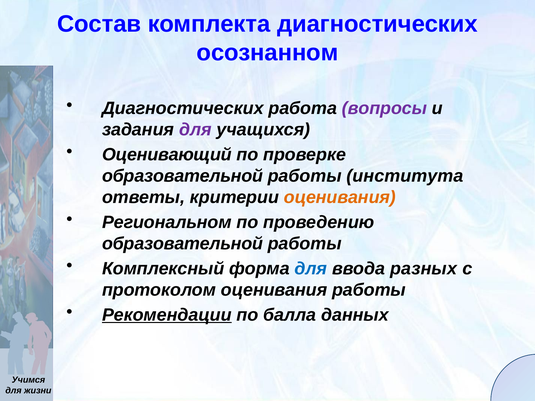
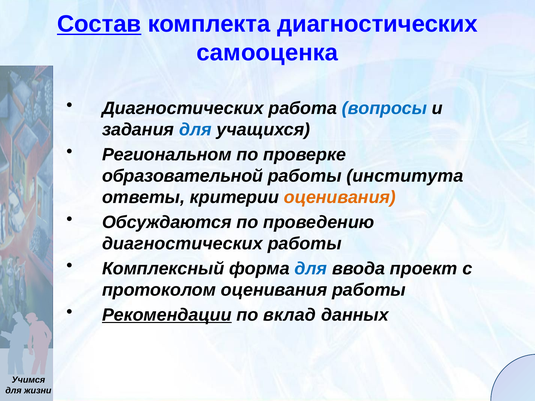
Состав underline: none -> present (99, 24)
осознанном: осознанном -> самооценка (267, 53)
вопросы colour: purple -> blue (384, 108)
для colour: purple -> blue (195, 130)
Оценивающий: Оценивающий -> Региональном (167, 155)
Региональном: Региональном -> Обсуждаются (167, 222)
образовательной: образовательной -> диагностических (182, 244)
разных: разных -> проект (424, 269)
балла: балла -> вклад (290, 315)
